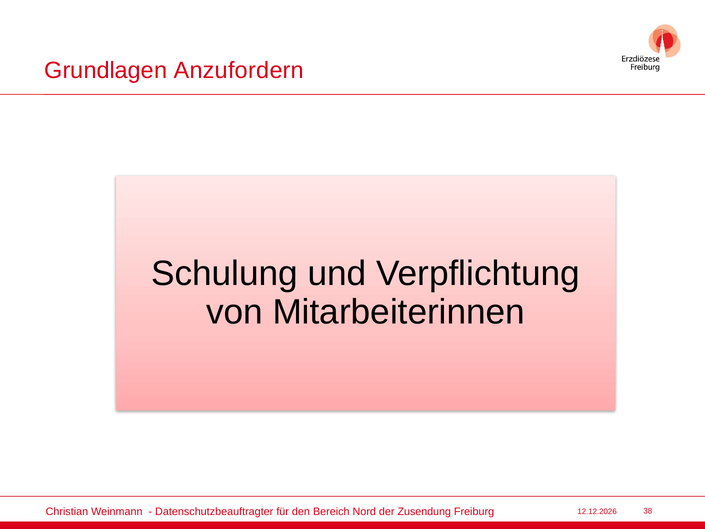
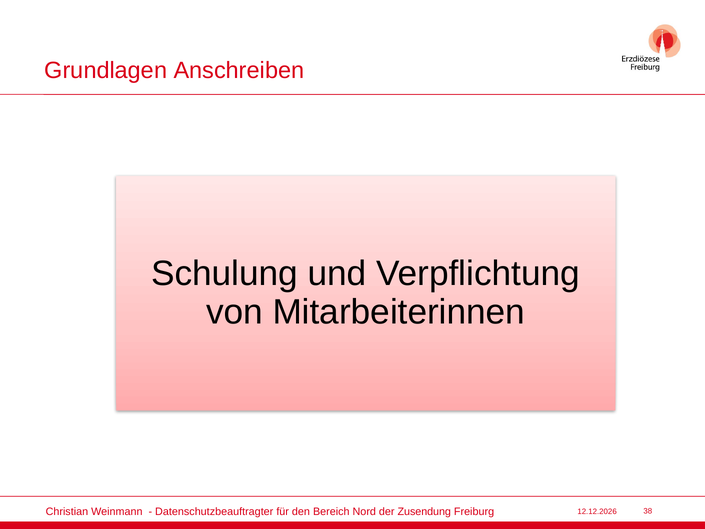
Anzufordern: Anzufordern -> Anschreiben (239, 70)
